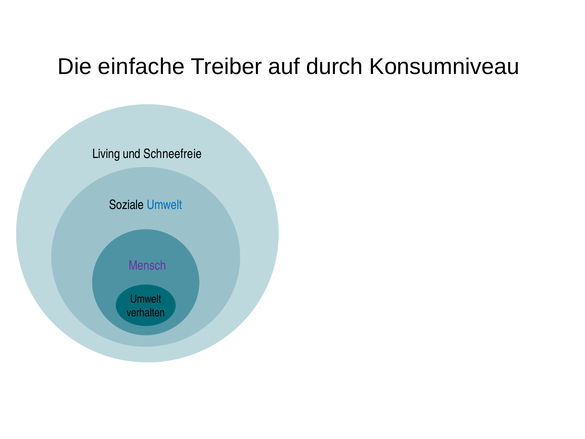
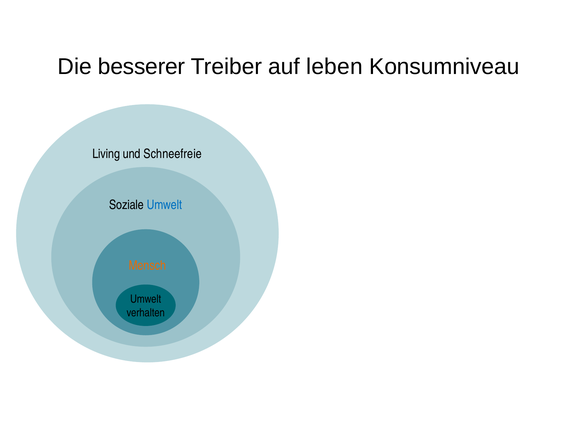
einfache: einfache -> besserer (142, 67)
durch: durch -> leben (334, 67)
Mensch colour: purple -> orange (147, 265)
